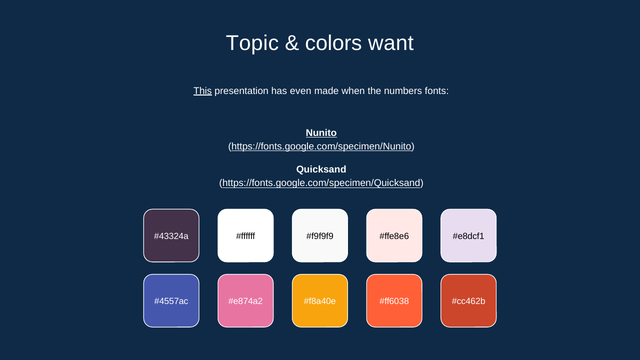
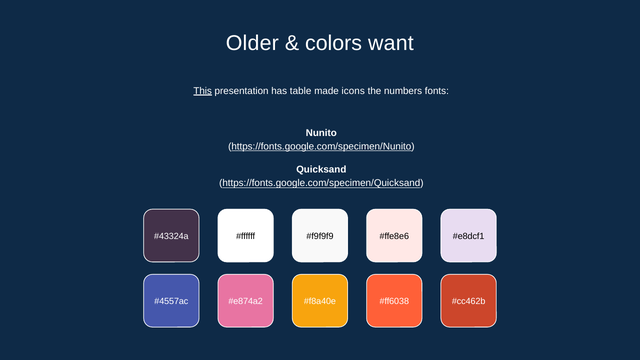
Topic: Topic -> Older (252, 43)
even: even -> table (301, 91)
when: when -> icons (353, 91)
Nunito underline: present -> none (321, 133)
